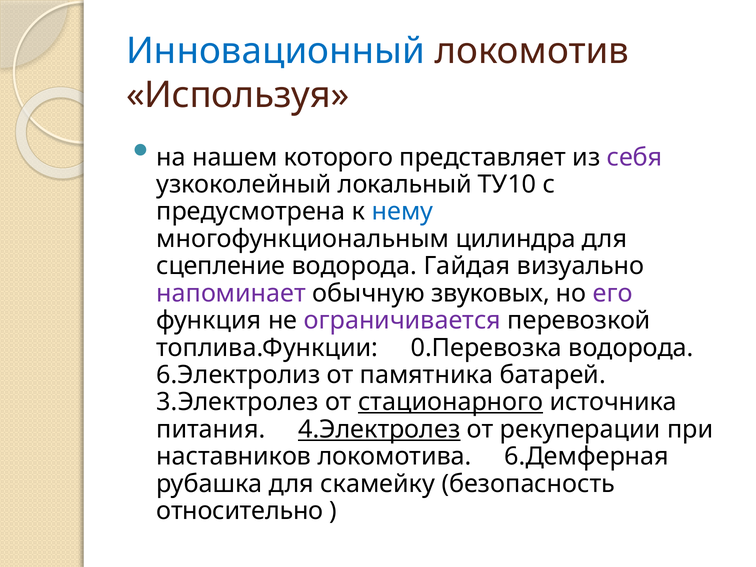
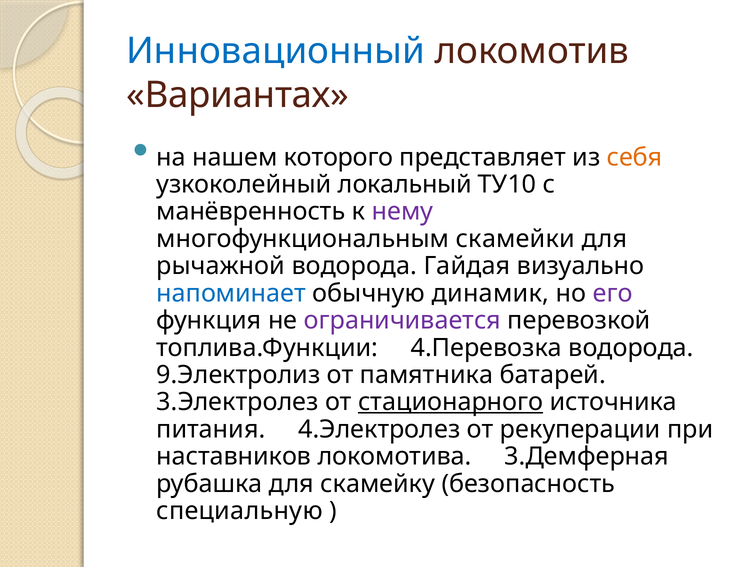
Используя: Используя -> Вариантах (238, 95)
себя colour: purple -> orange (635, 157)
предусмотрена: предусмотрена -> манёвренность (251, 212)
нему colour: blue -> purple (402, 212)
цилиндра: цилиндра -> скамейки (515, 239)
сцепление: сцепление -> рычажной (221, 266)
напоминает colour: purple -> blue (231, 293)
звуковых: звуковых -> динамик (490, 293)
0.Перевозка: 0.Перевозка -> 4.Перевозка (486, 348)
6.Электролиз: 6.Электролиз -> 9.Электролиз (238, 375)
4.Электролез underline: present -> none (379, 429)
6.Демферная: 6.Демферная -> 3.Демферная (587, 457)
относительно: относительно -> специальную (240, 511)
